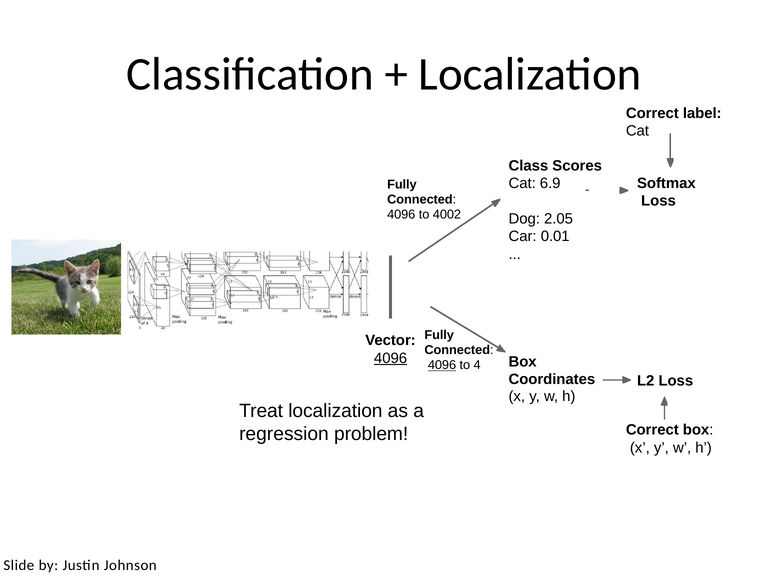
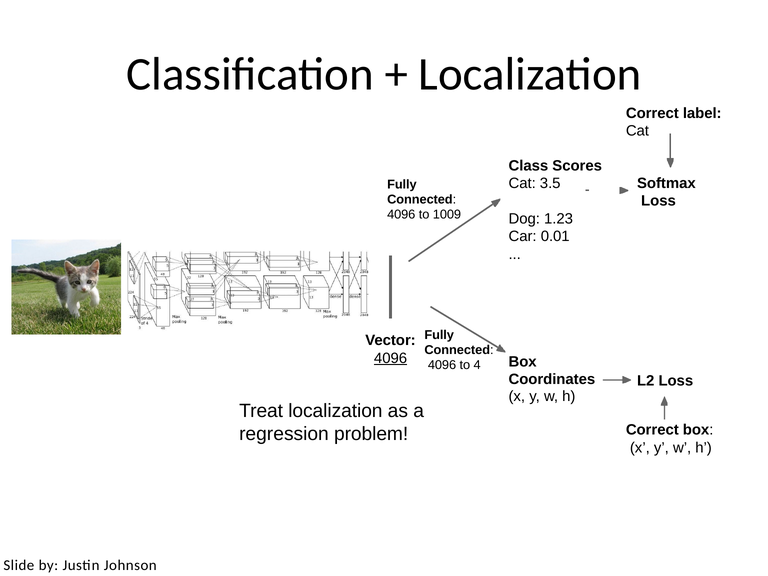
6.9: 6.9 -> 3.5 (550, 183)
4002: 4002 -> 1009 (447, 215)
2.05: 2.05 -> 1.23 (559, 219)
4096 underline: present -> none (442, 365)
